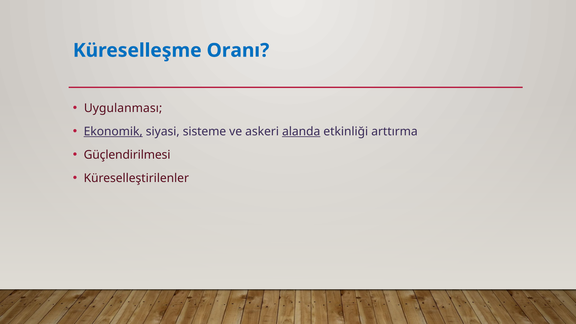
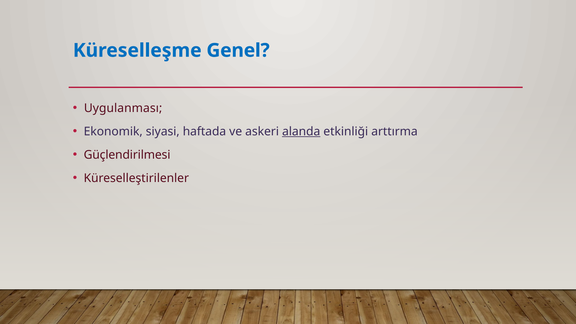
Oranı: Oranı -> Genel (238, 50)
Ekonomik underline: present -> none (113, 132)
sisteme: sisteme -> haftada (204, 132)
